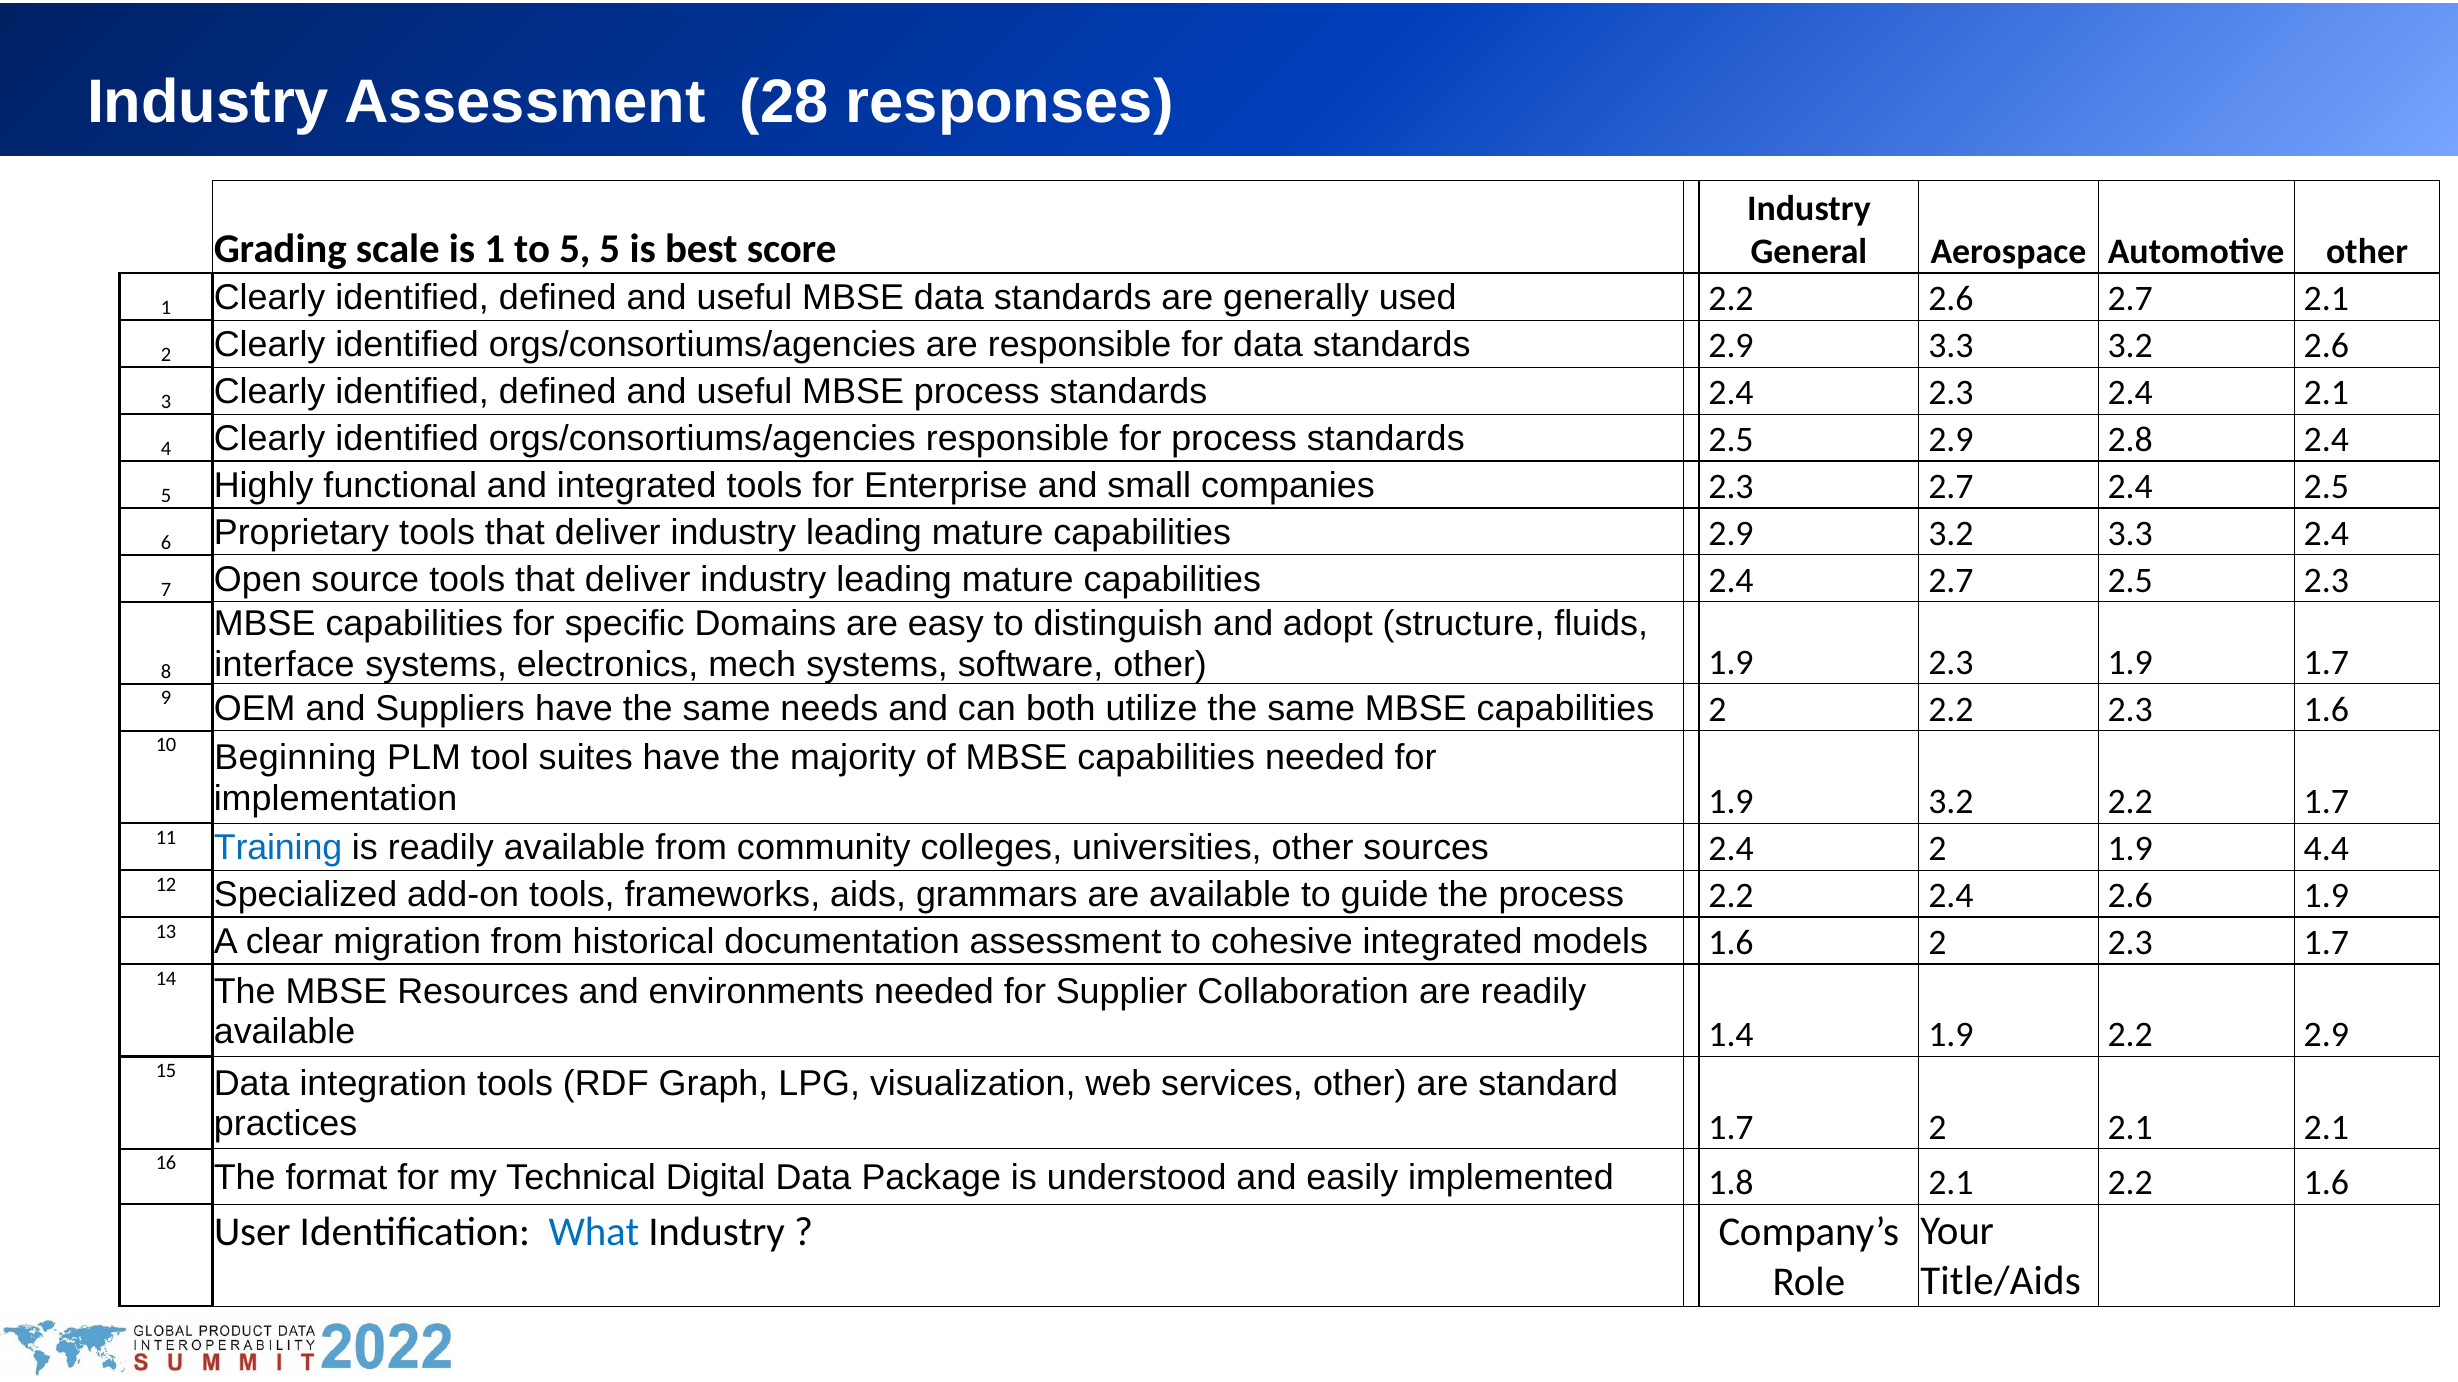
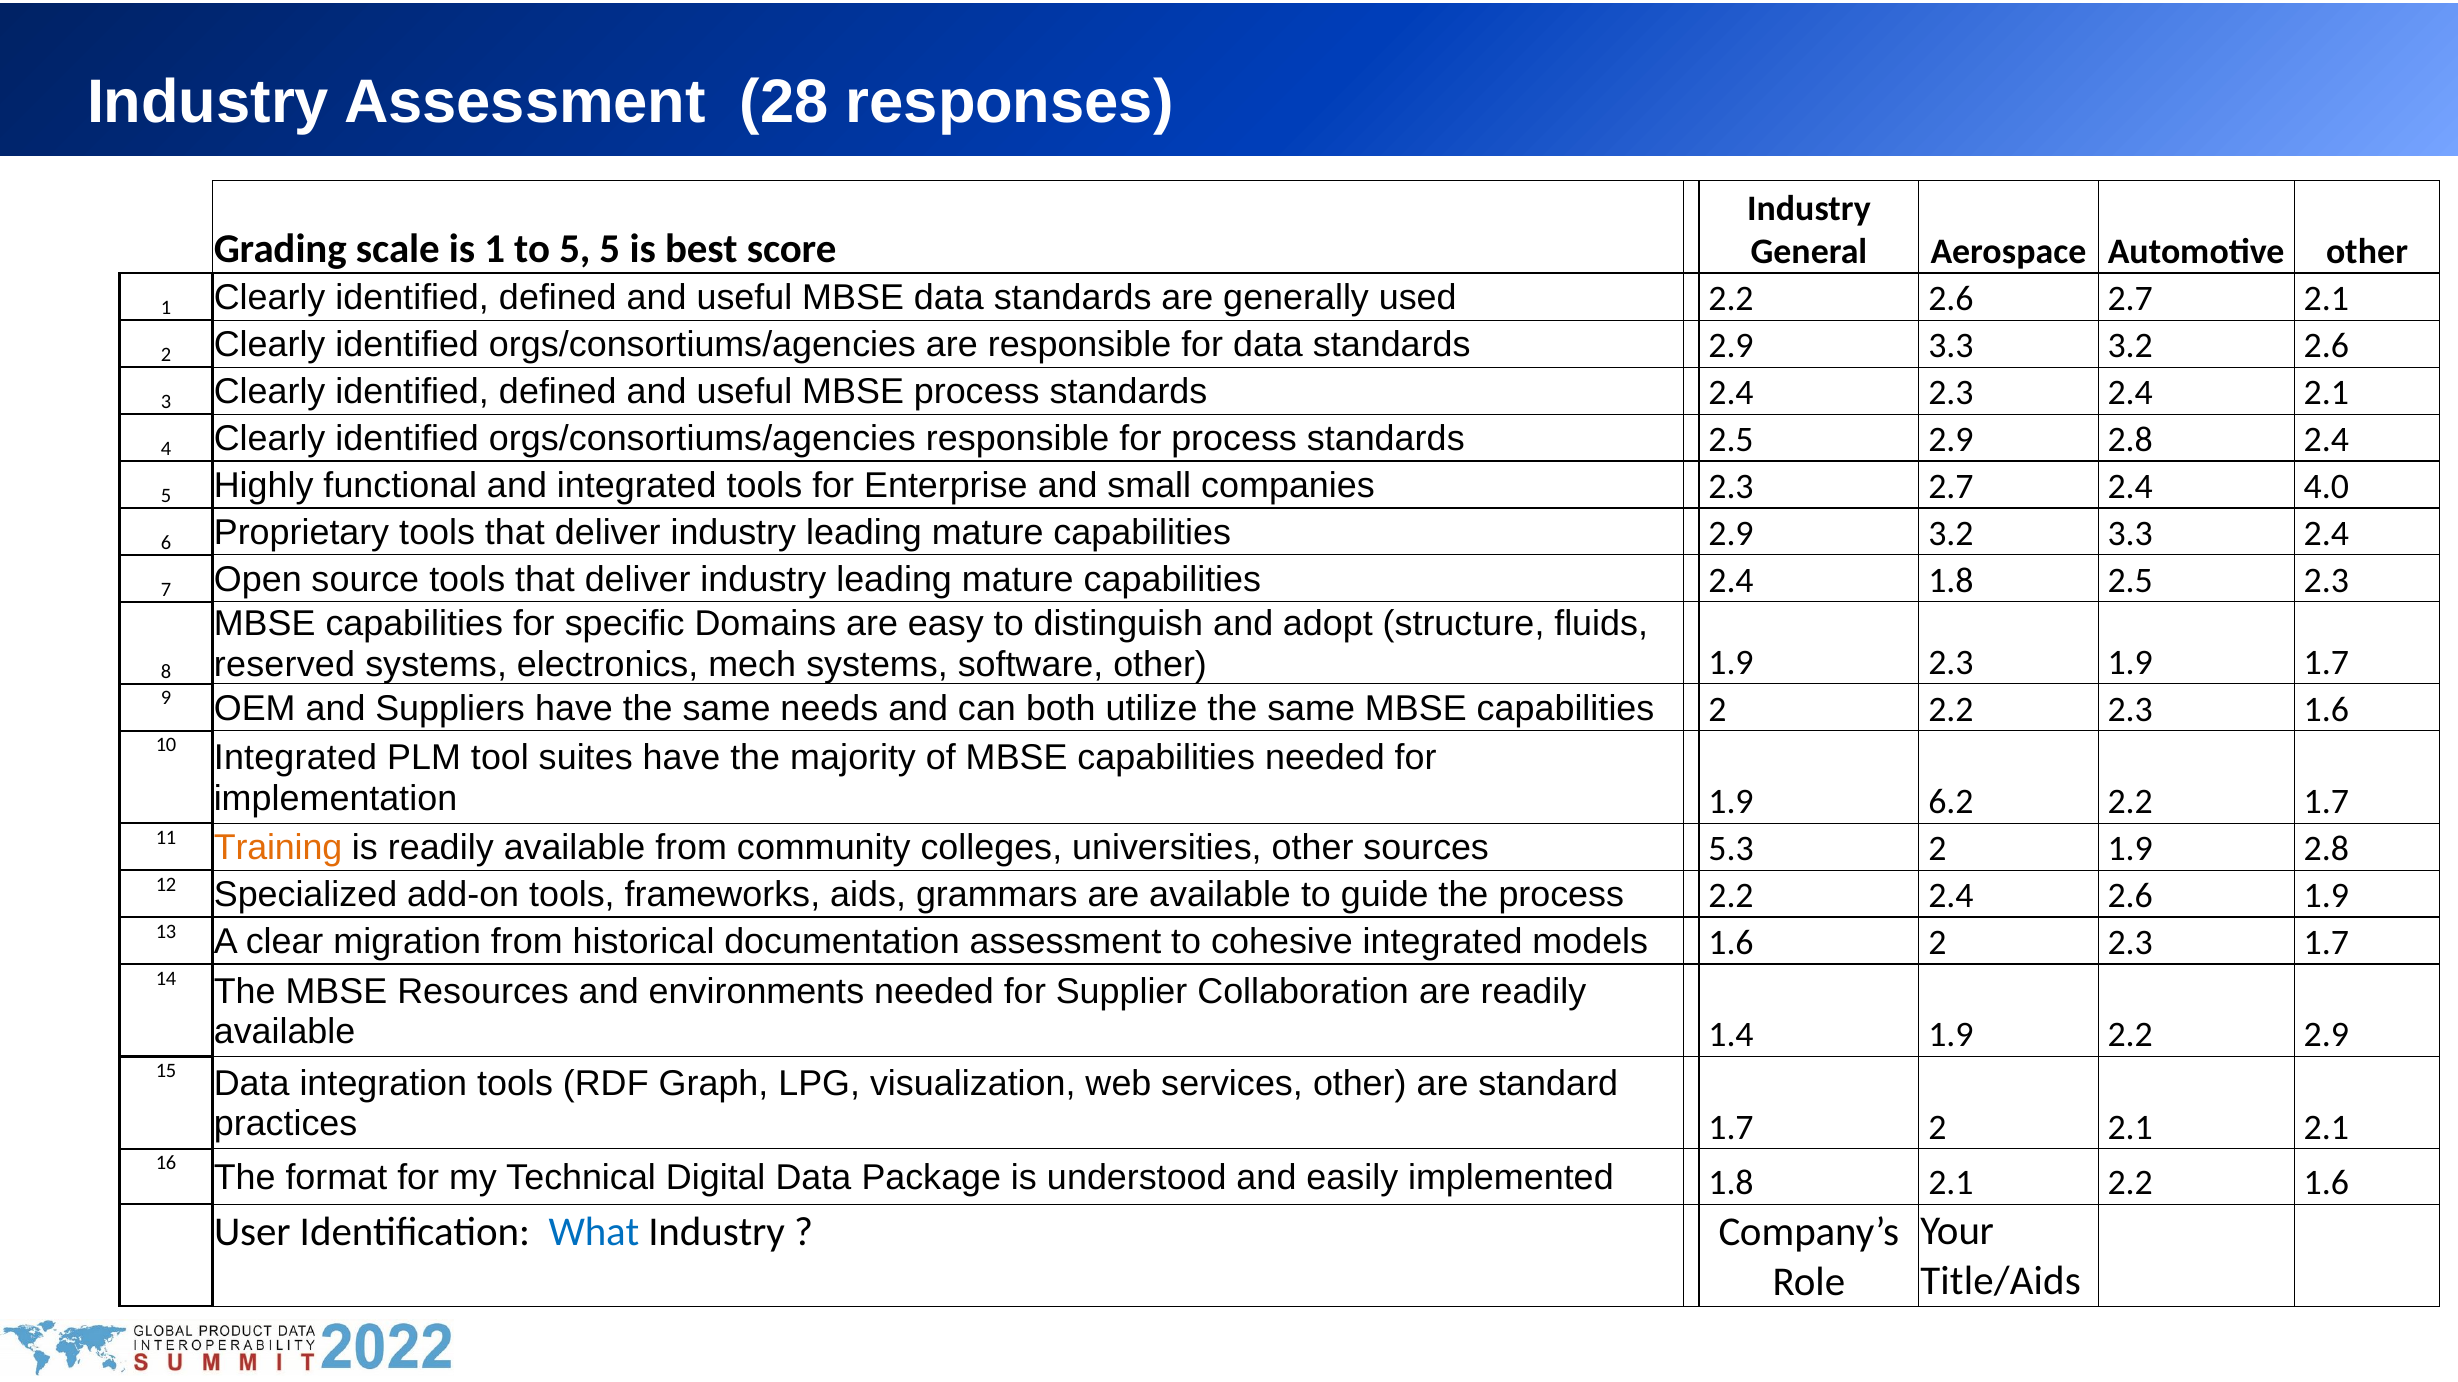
2.4 2.5: 2.5 -> 4.0 (2326, 487)
2.4 2.7: 2.7 -> 1.8 (1951, 581)
interface: interface -> reserved (284, 665)
10 Beginning: Beginning -> Integrated (296, 758)
1.9 3.2: 3.2 -> 6.2 (1951, 802)
Training colour: blue -> orange (278, 848)
sources 2.4: 2.4 -> 5.3 (1731, 849)
1.9 4.4: 4.4 -> 2.8 (2326, 849)
